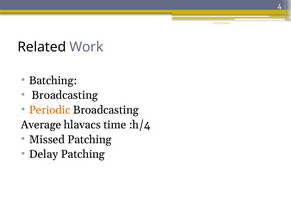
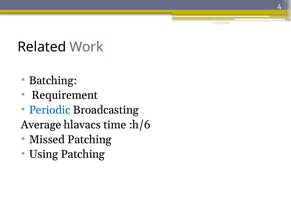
Broadcasting: Broadcasting -> Requirement (65, 95)
Periodic colour: orange -> blue (50, 110)
:h/4: :h/4 -> :h/6 (140, 125)
Delay: Delay -> Using (44, 154)
